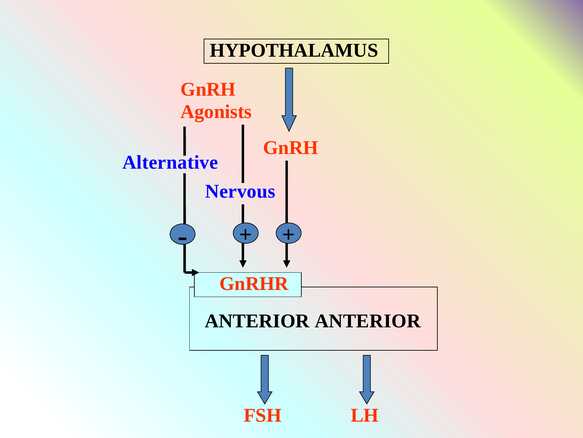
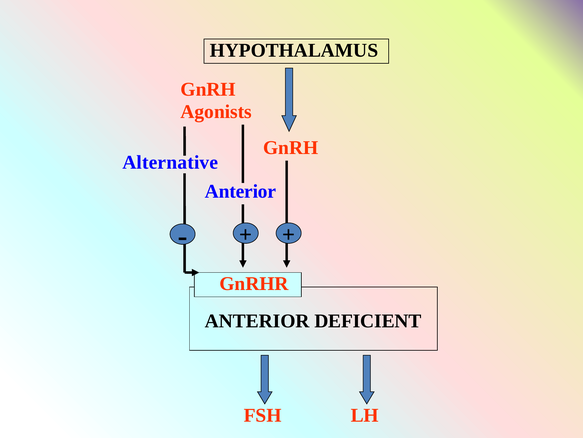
Nervous: Nervous -> Anterior (241, 191)
ANTERIOR ANTERIOR: ANTERIOR -> DEFICIENT (368, 321)
